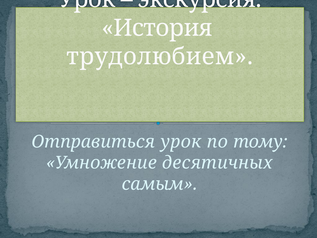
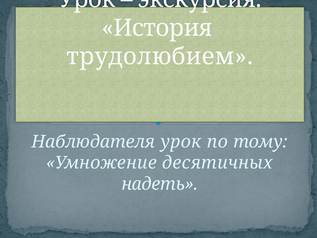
Отправиться: Отправиться -> Наблюдателя (93, 142)
самым: самым -> надеть (160, 184)
